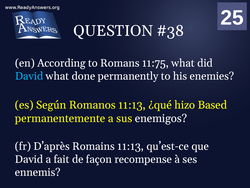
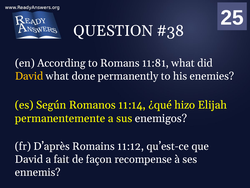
11:75: 11:75 -> 11:81 (155, 63)
David colour: light blue -> yellow (29, 76)
Romanos 11:13: 11:13 -> 11:14 (132, 105)
Based: Based -> Elijah (212, 105)
Romains 11:13: 11:13 -> 11:12 (131, 146)
